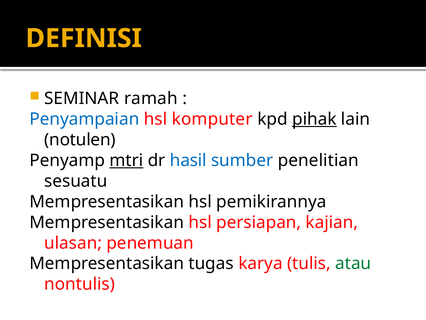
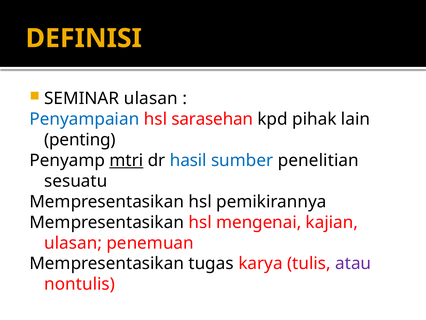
SEMINAR ramah: ramah -> ulasan (151, 98)
komputer: komputer -> sarasehan (212, 119)
pihak underline: present -> none (314, 119)
notulen: notulen -> penting (80, 140)
persiapan: persiapan -> mengenai (259, 222)
atau colour: green -> purple (353, 263)
